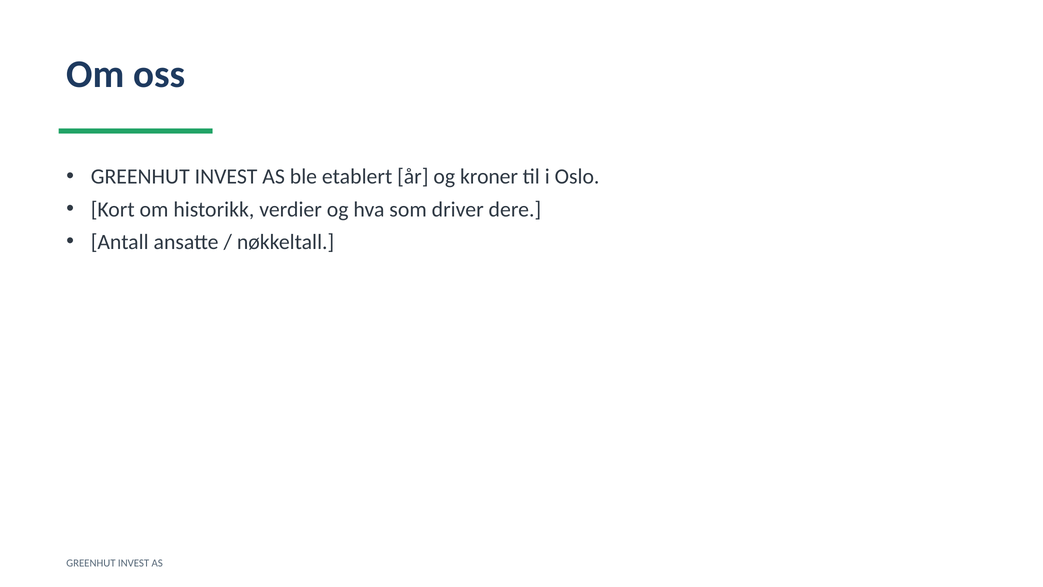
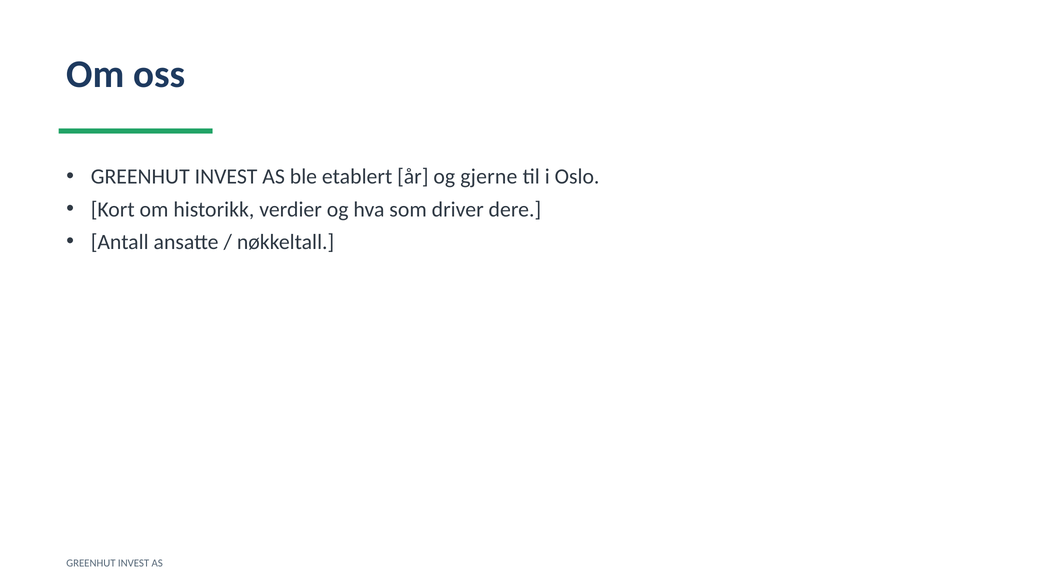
kroner: kroner -> gjerne (489, 177)
